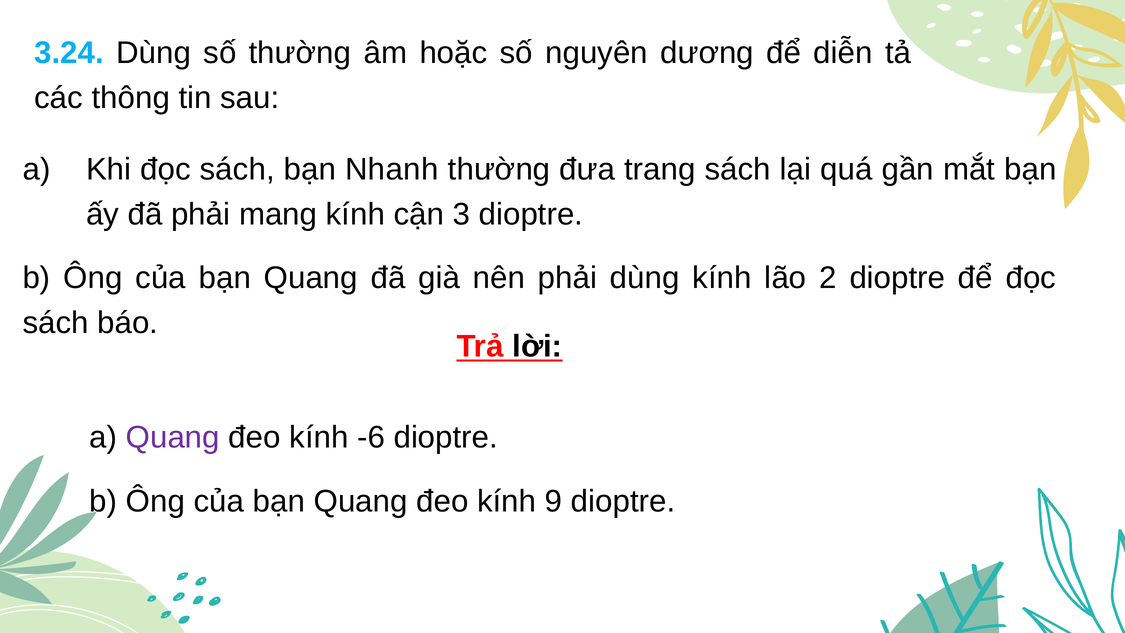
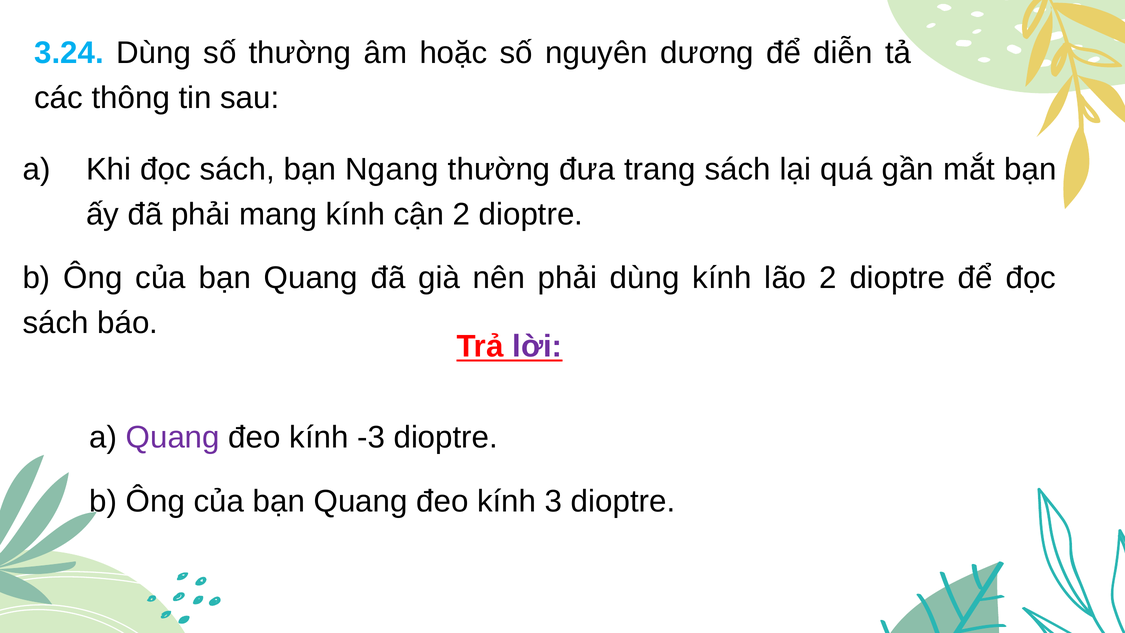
Nhanh: Nhanh -> Ngang (392, 169)
cận 3: 3 -> 2 (461, 214)
lời colour: black -> purple (537, 347)
-6: -6 -> -3 (371, 437)
9: 9 -> 3 (554, 501)
